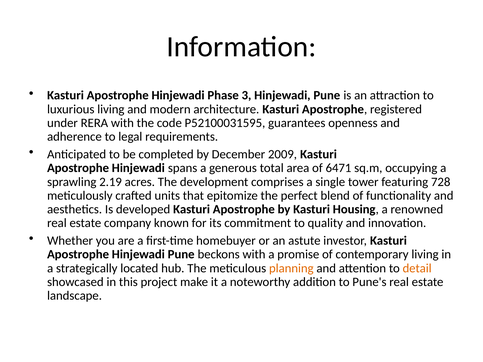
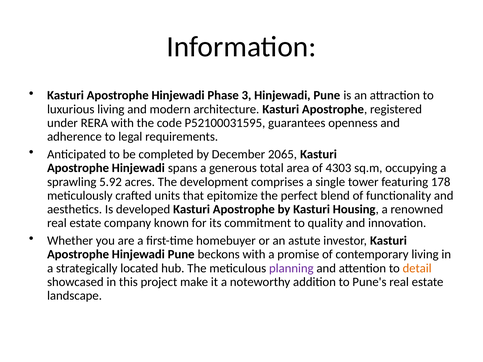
2009: 2009 -> 2065 (283, 154)
6471: 6471 -> 4303 (338, 168)
2.19: 2.19 -> 5.92 (111, 182)
728: 728 -> 178 (441, 182)
planning colour: orange -> purple (291, 268)
